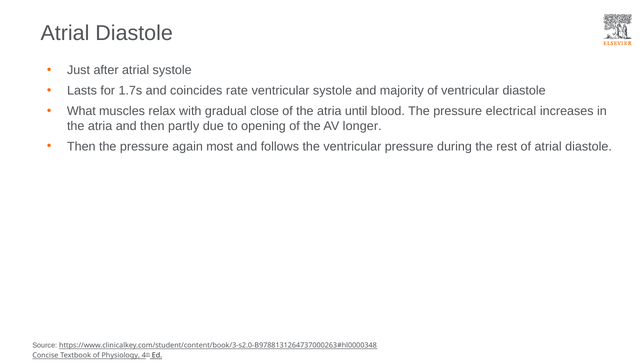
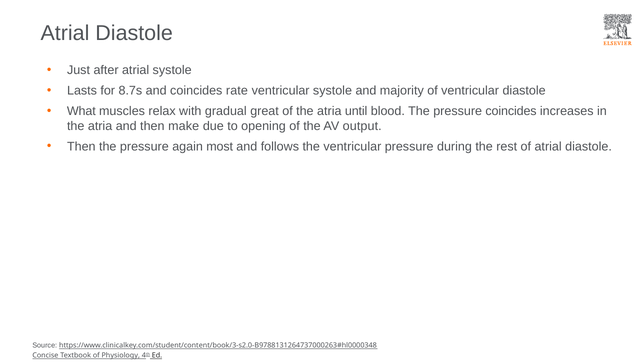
1.7s: 1.7s -> 8.7s (130, 91)
close: close -> great (265, 111)
pressure electrical: electrical -> coincides (511, 111)
partly: partly -> make (184, 126)
longer: longer -> output (362, 126)
